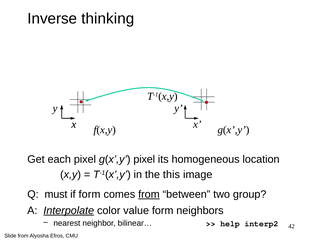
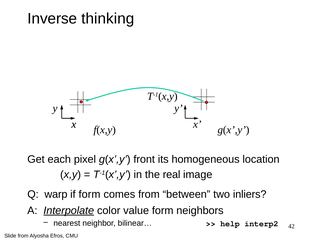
g(x’,y pixel: pixel -> front (144, 159)
this: this -> real (172, 174)
must: must -> warp (56, 194)
from underline: present -> none (149, 194)
group: group -> inliers (250, 194)
